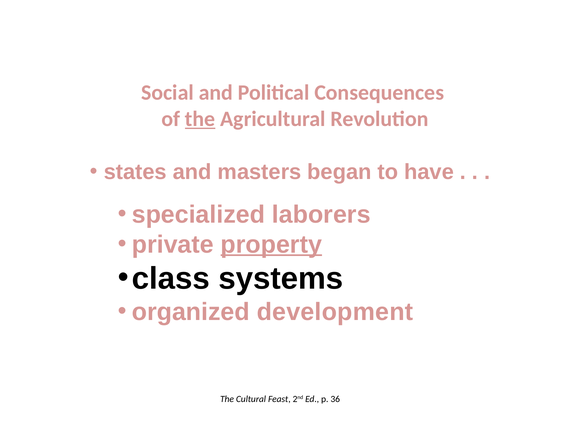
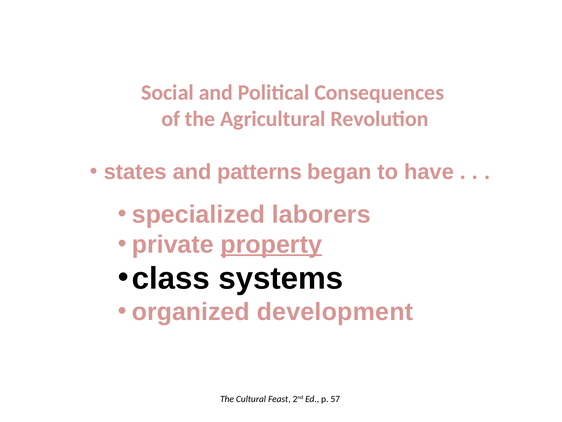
the underline: present -> none (200, 119)
masters: masters -> patterns (260, 172)
36: 36 -> 57 (335, 399)
